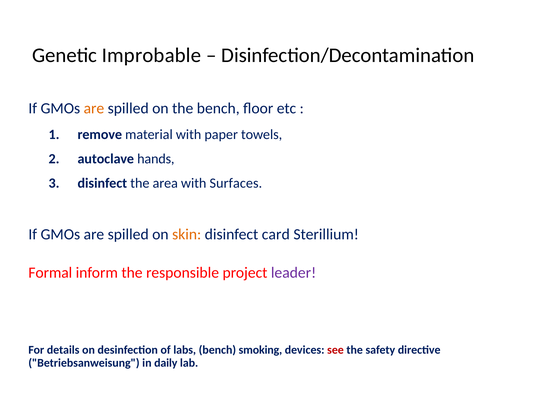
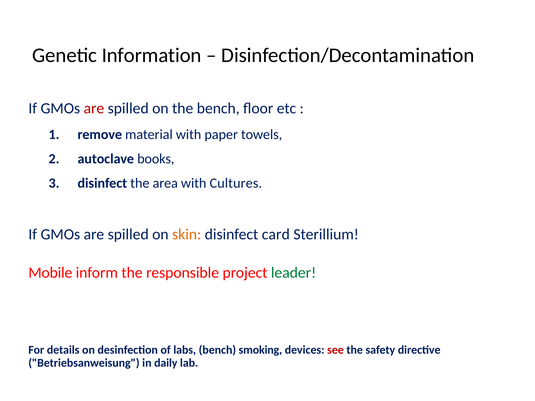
Improbable: Improbable -> Information (152, 55)
are colour: orange -> red (94, 109)
hands: hands -> books (156, 159)
Surfaces: Surfaces -> Cultures (236, 183)
Formal: Formal -> Mobile (50, 273)
leader colour: purple -> green (294, 273)
